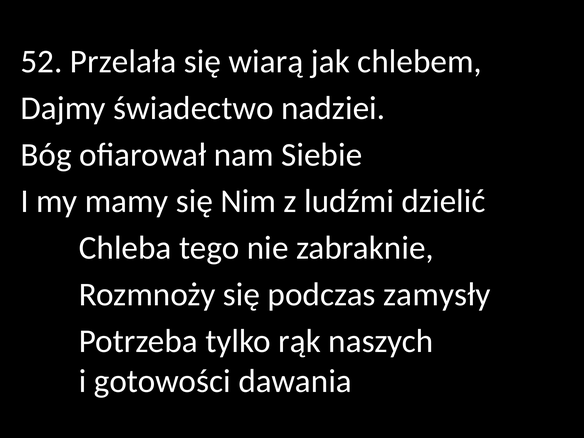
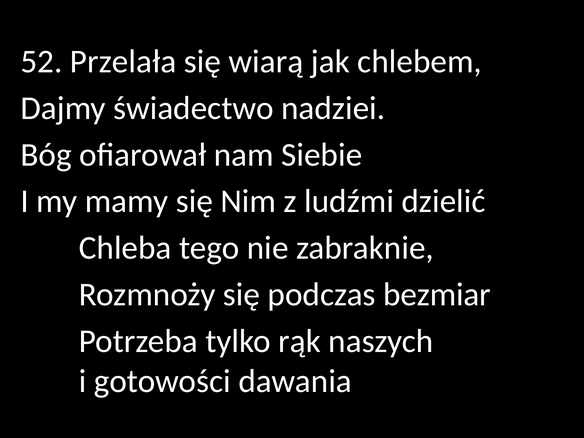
zamysły: zamysły -> bezmiar (437, 295)
